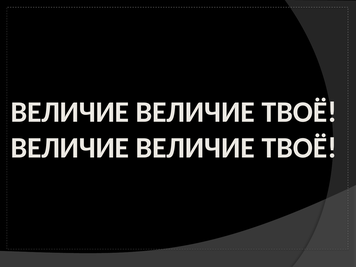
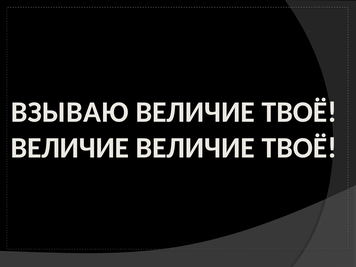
ВЕЛИЧИЕ: ВЕЛИЧИЕ -> ВЗЫВАЮ (70, 112)
